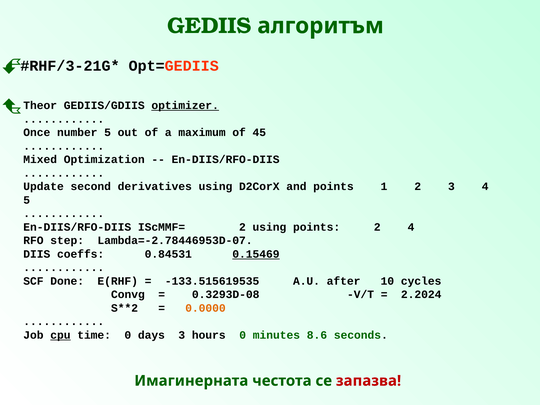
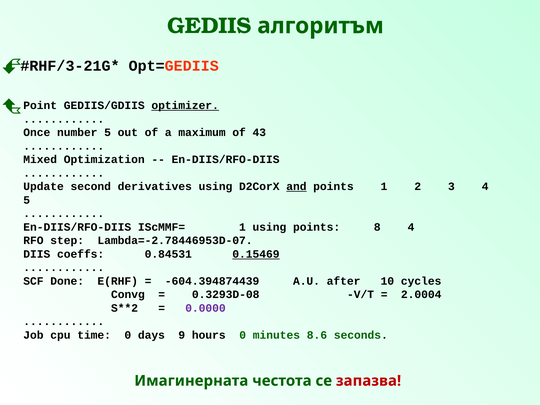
Theor: Theor -> Point (40, 106)
45: 45 -> 43 (259, 133)
and underline: none -> present (296, 187)
IScMMF= 2: 2 -> 1 (242, 227)
points 2: 2 -> 8 (377, 227)
-133.515619535: -133.515619535 -> -604.394874439 (212, 281)
2.2024: 2.2024 -> 2.0004 (421, 295)
0.0000 colour: orange -> purple (205, 308)
cpu underline: present -> none (60, 335)
days 3: 3 -> 9 (182, 335)
